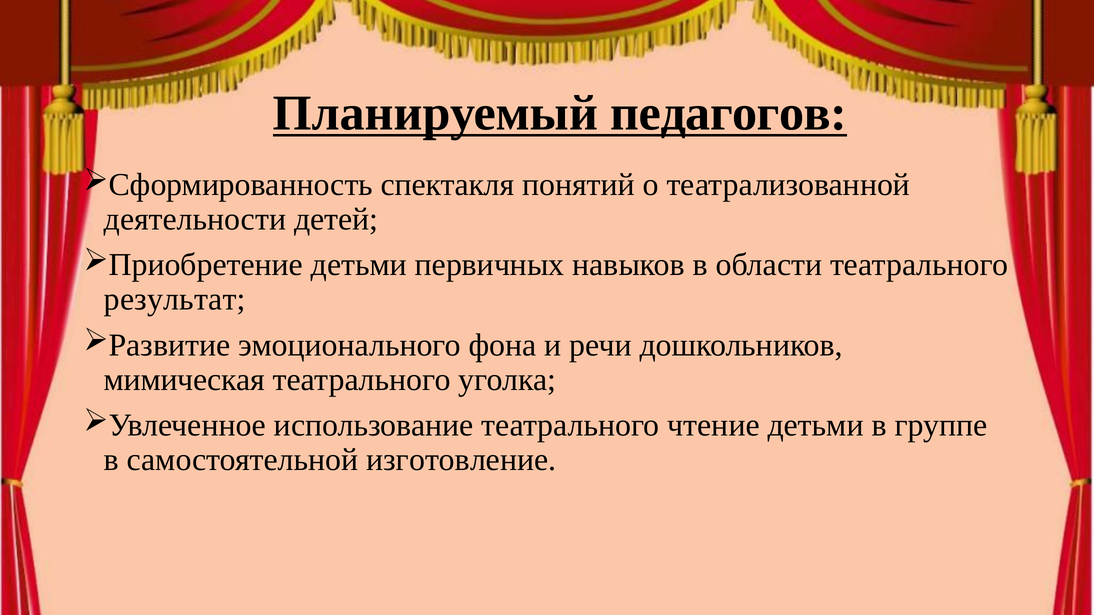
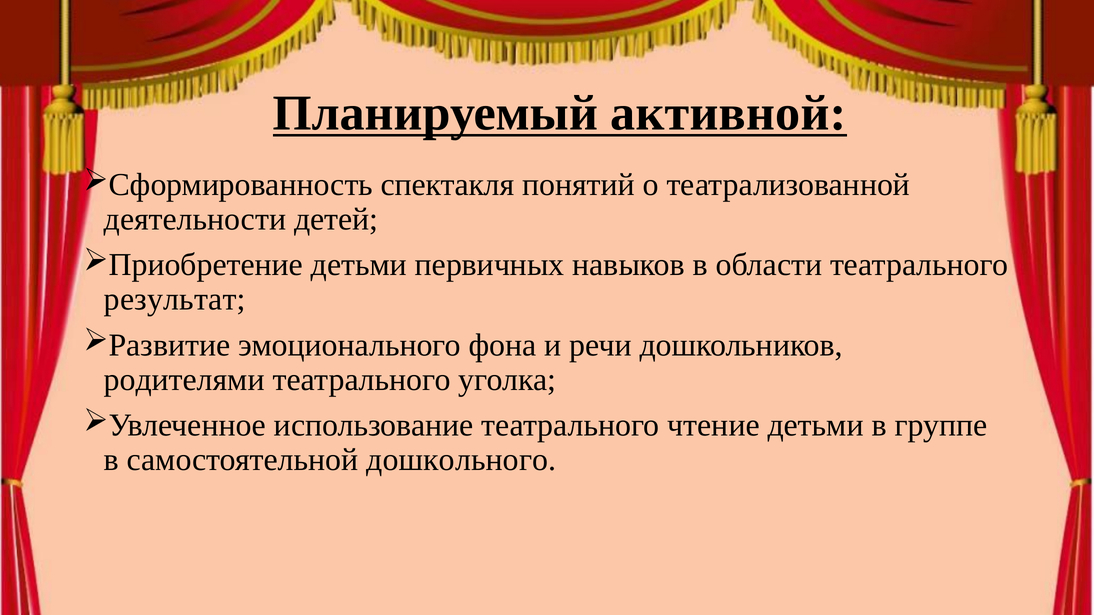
педагогов: педагогов -> активной (728, 113)
мимическая: мимическая -> родителями (184, 380)
изготовление: изготовление -> дошкольного (461, 460)
